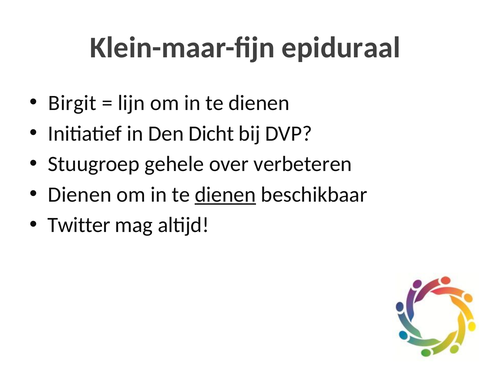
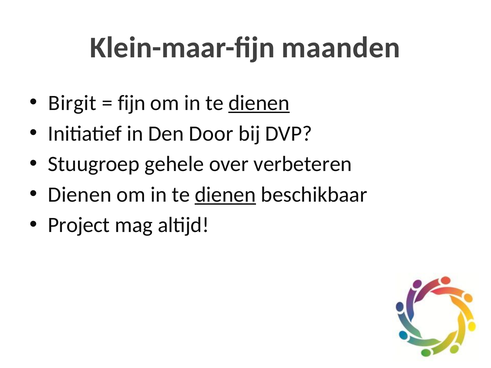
epiduraal: epiduraal -> maanden (341, 48)
lijn: lijn -> fijn (132, 103)
dienen underline: none -> present (259, 103)
Dicht: Dicht -> Door (211, 134)
Twitter: Twitter -> Project (79, 225)
